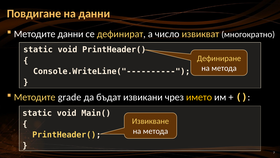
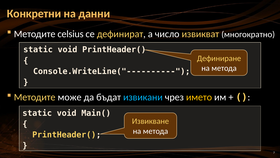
Повдигане: Повдигане -> Конкретни (34, 14)
Методите данни: данни -> celsius (71, 34)
grade: grade -> може (70, 97)
извикани colour: white -> light blue (143, 97)
